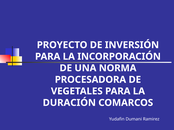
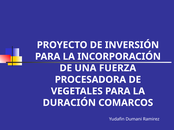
NORMA: NORMA -> FUERZA (118, 68)
